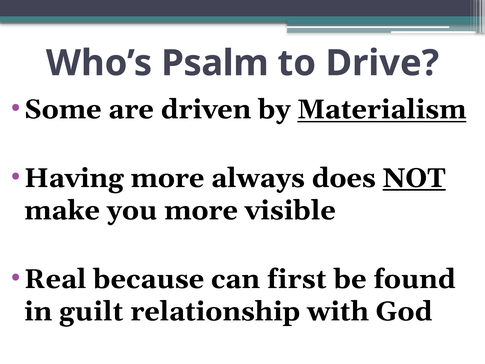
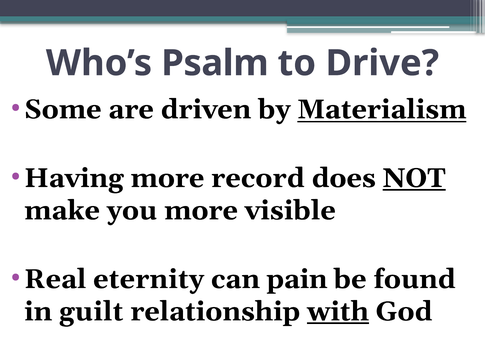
always: always -> record (258, 178)
because: because -> eternity (149, 279)
first: first -> pain (297, 279)
with underline: none -> present (338, 311)
